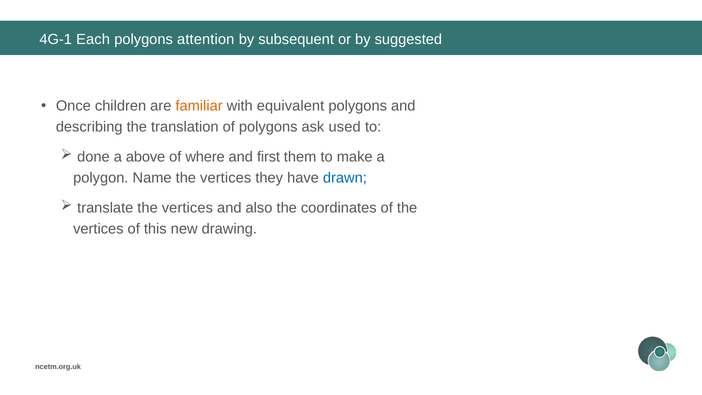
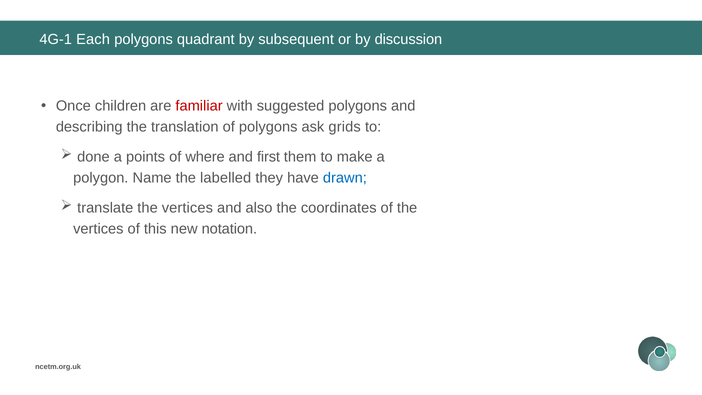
attention: attention -> quadrant (206, 39)
suggested: suggested -> discussion (408, 39)
familiar colour: orange -> red (199, 106)
equivalent: equivalent -> suggested (291, 106)
used: used -> grids (345, 127)
above: above -> points (146, 157)
Name the vertices: vertices -> labelled (226, 178)
drawing: drawing -> notation (229, 229)
